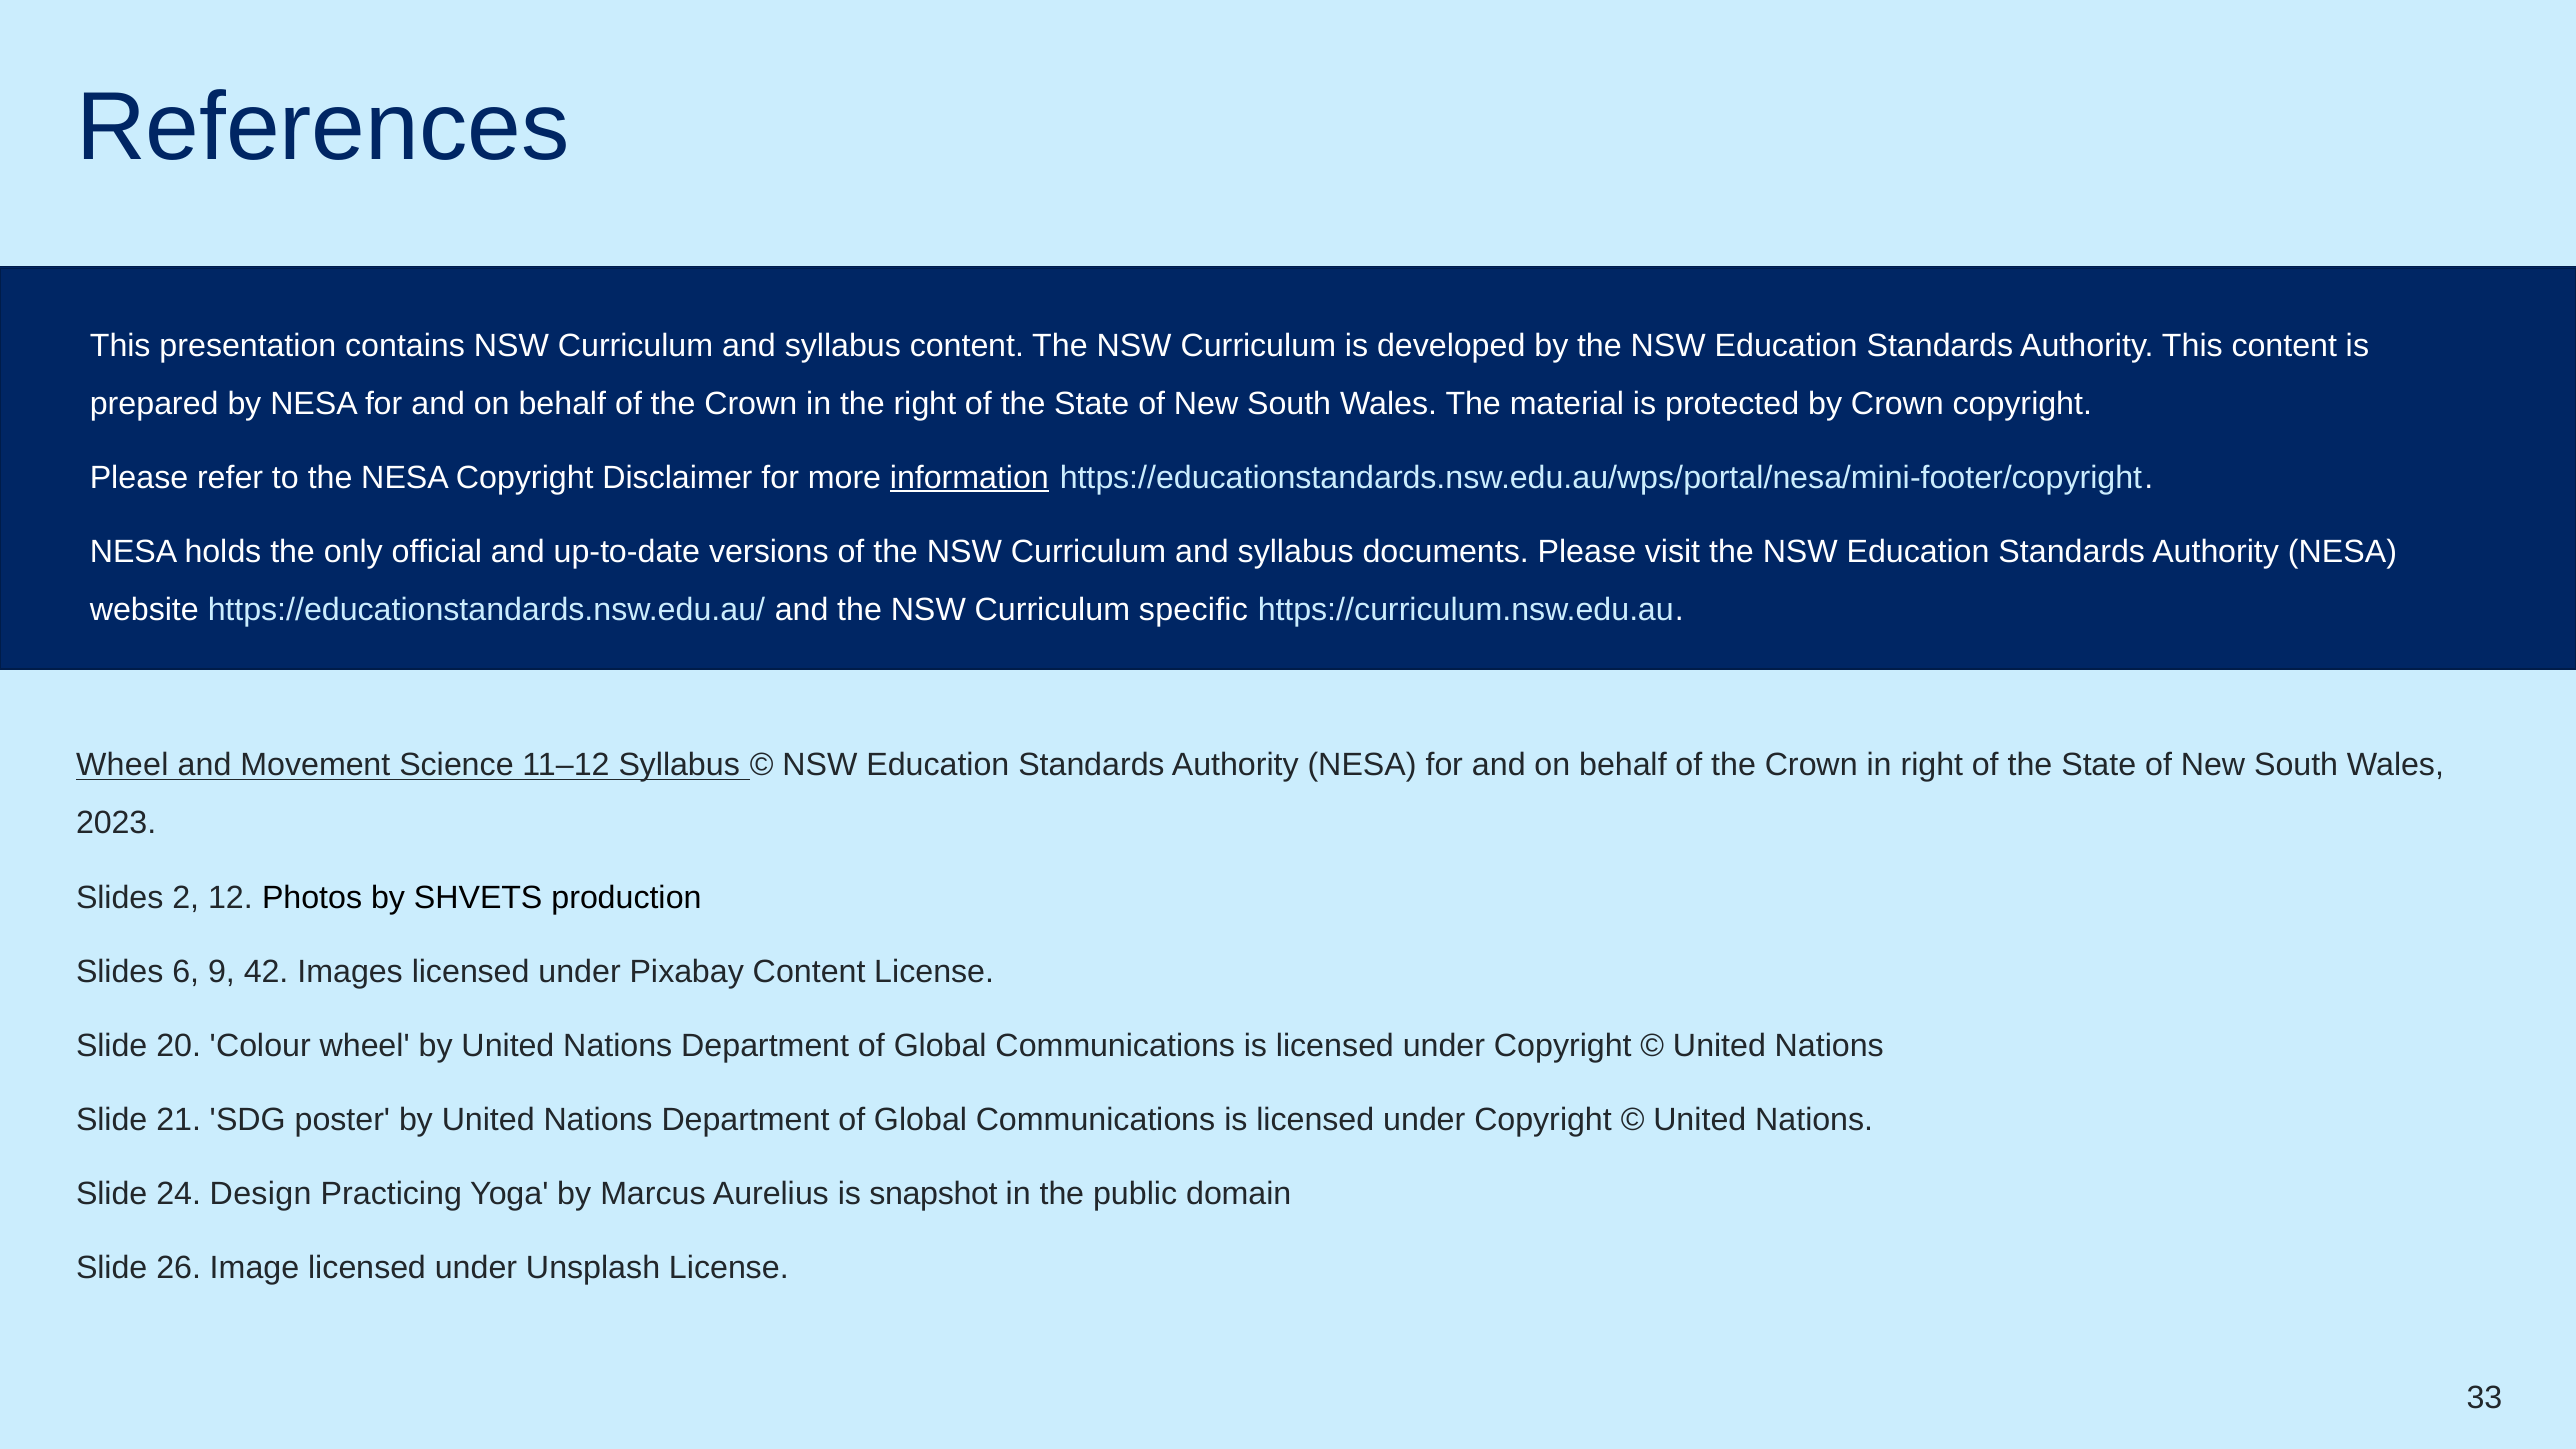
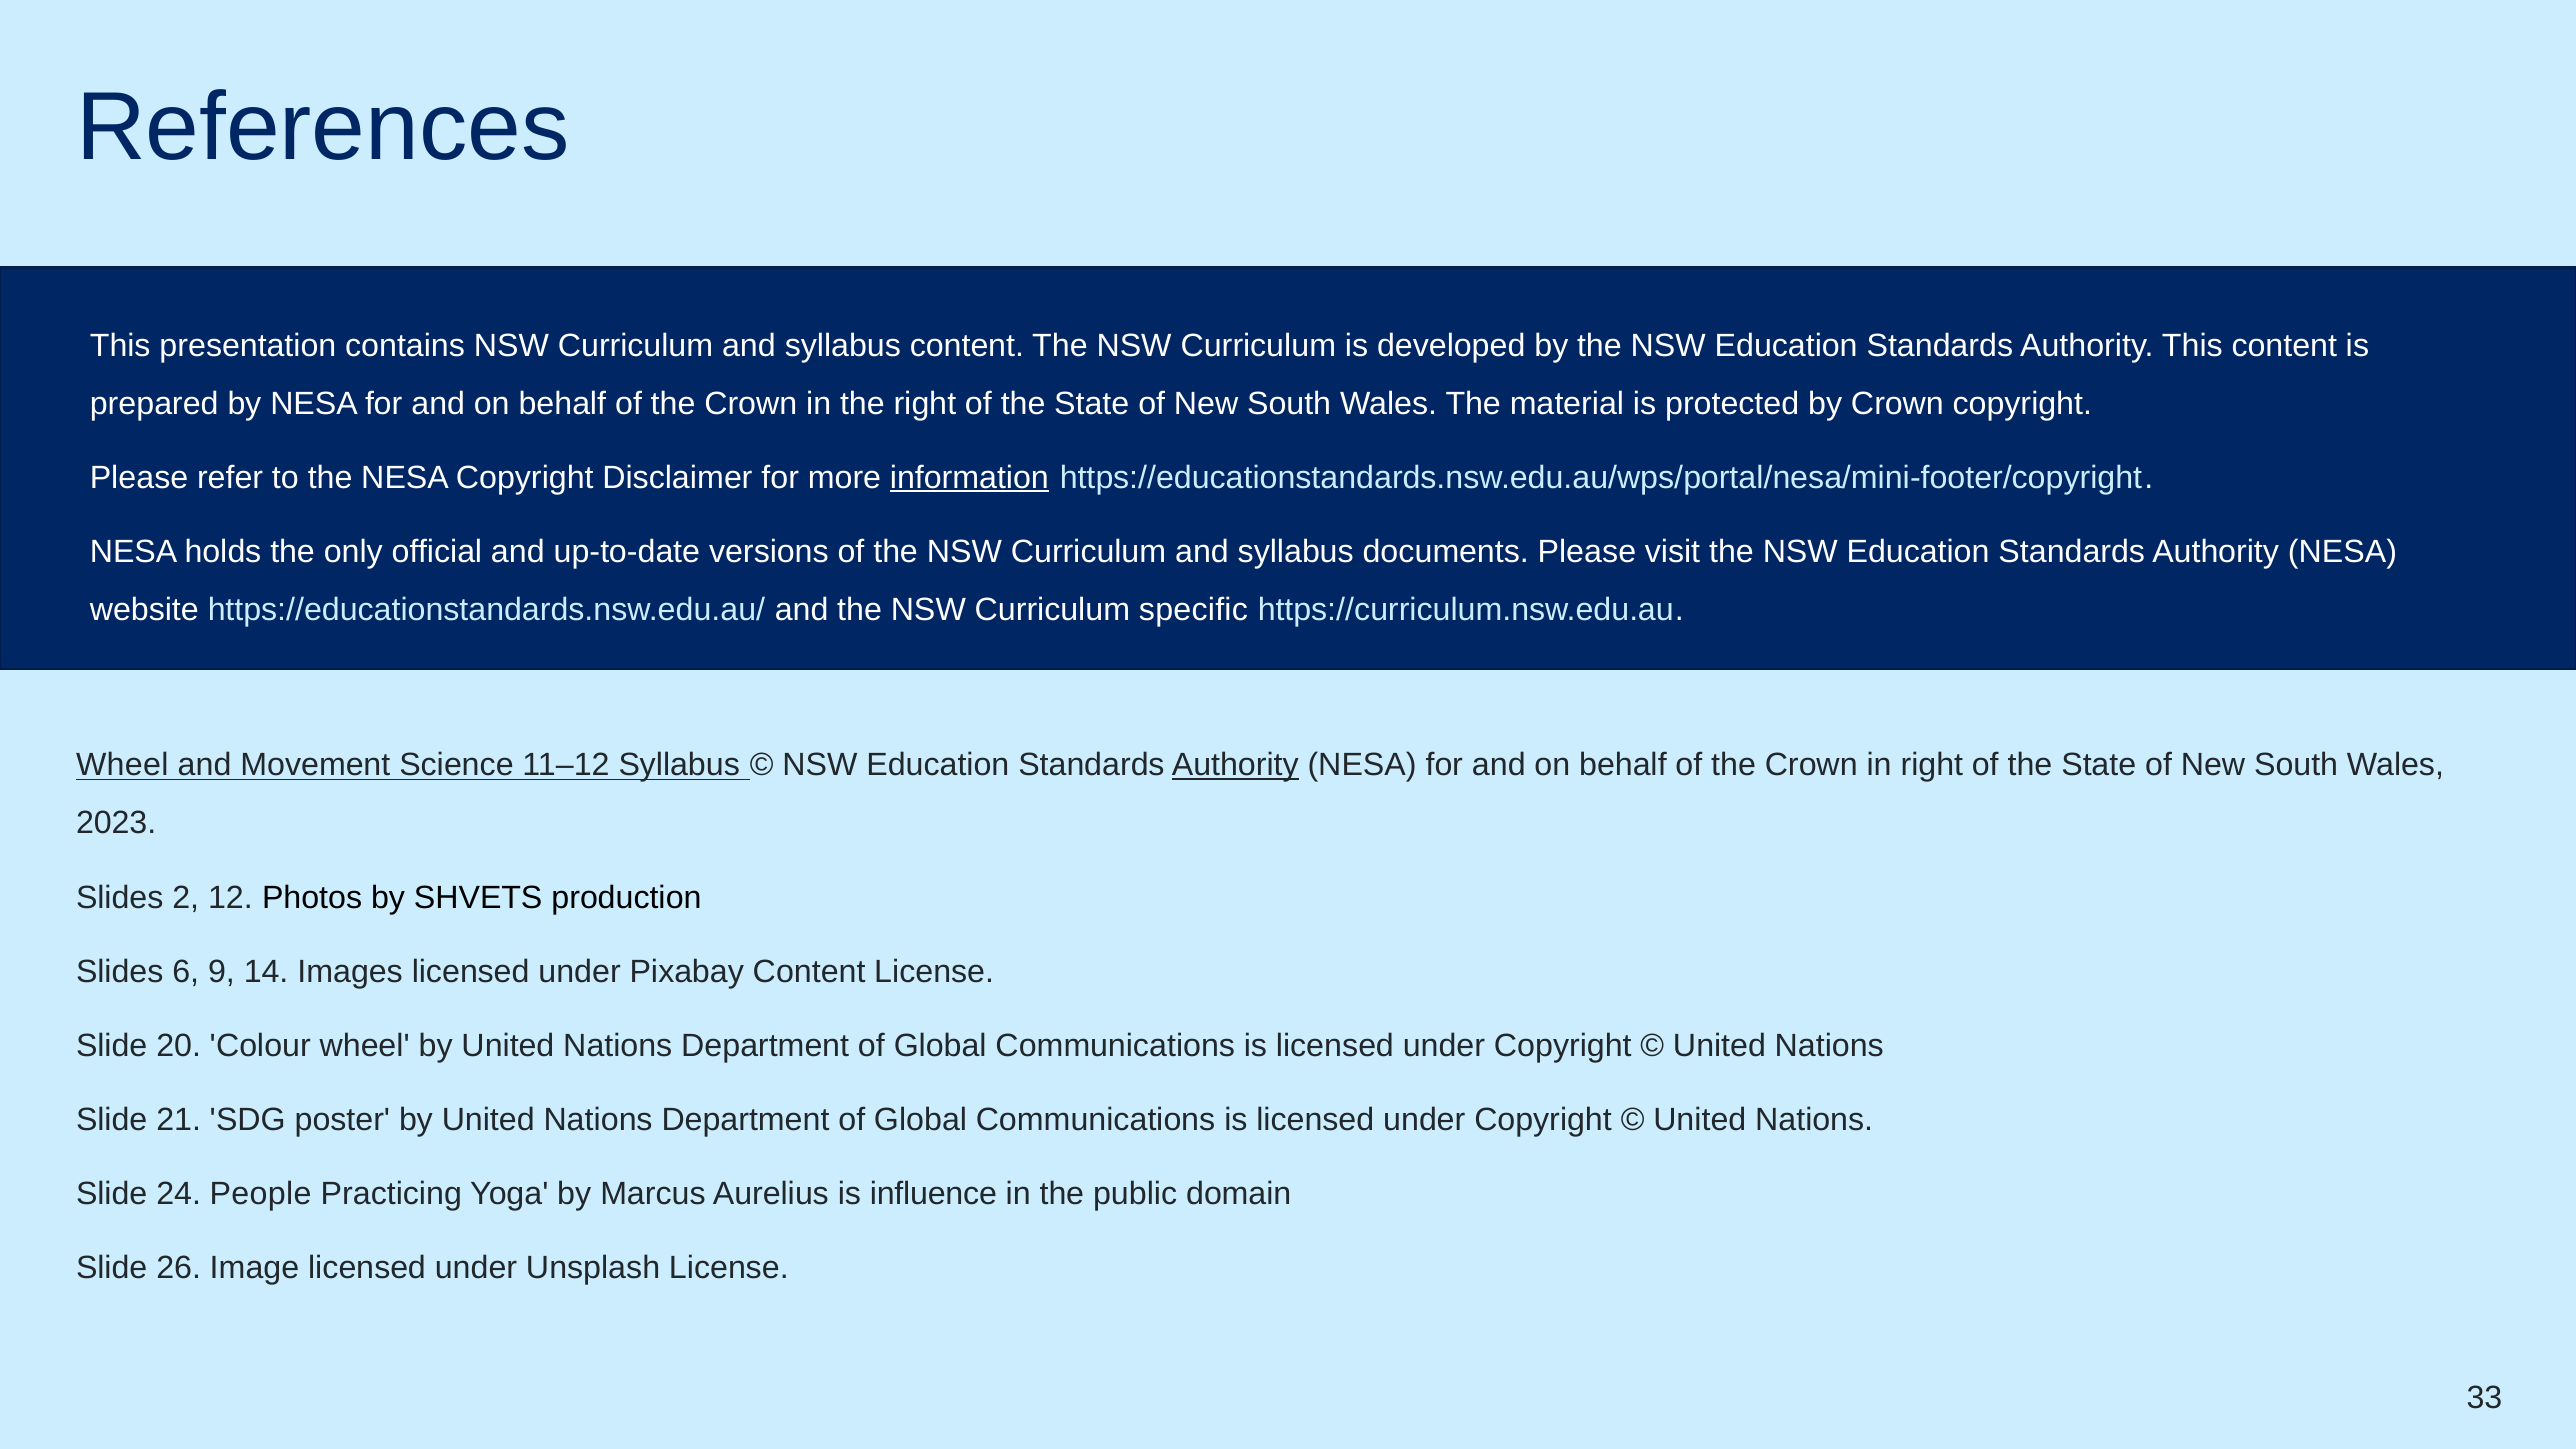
Authority underline: none -> present (1235, 765)
42: 42 -> 14 (266, 971)
Design: Design -> People (261, 1194)
snapshot: snapshot -> influence (933, 1194)
